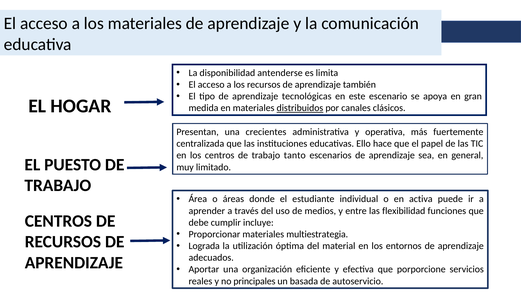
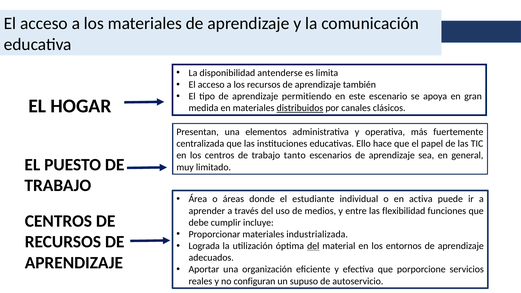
tecnológicas: tecnológicas -> permitiendo (307, 96)
crecientes: crecientes -> elementos (266, 132)
multiestrategia: multiestrategia -> industrializada (317, 234)
del underline: none -> present (313, 246)
principales: principales -> configuran (254, 281)
basada: basada -> supuso (304, 281)
